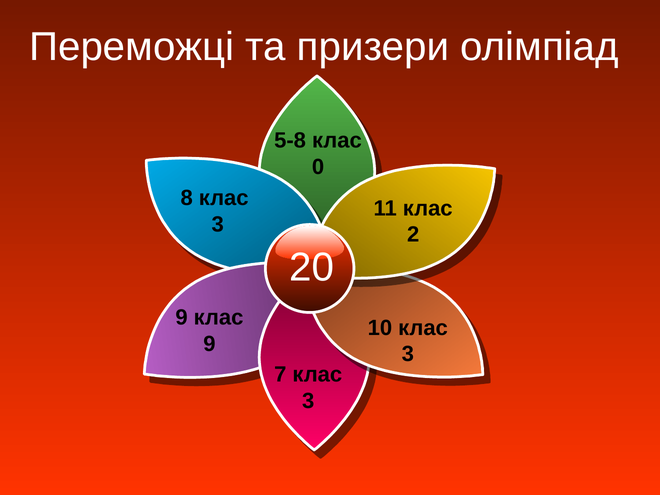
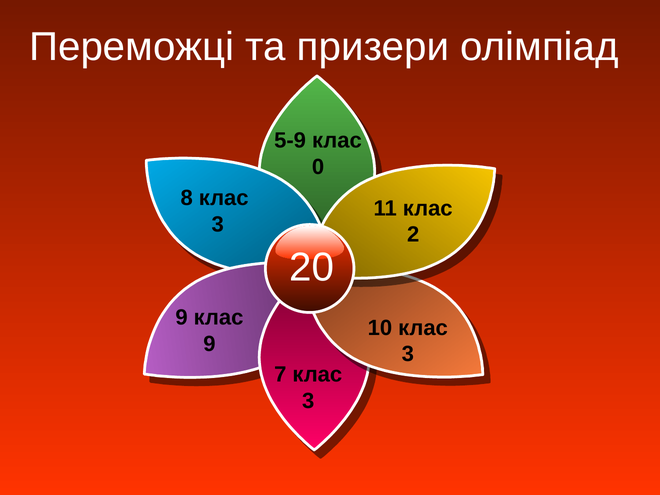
5-8: 5-8 -> 5-9 (290, 141)
